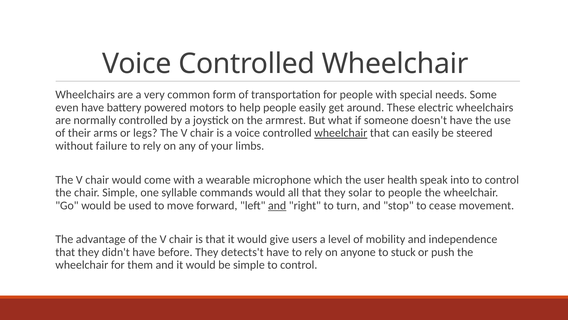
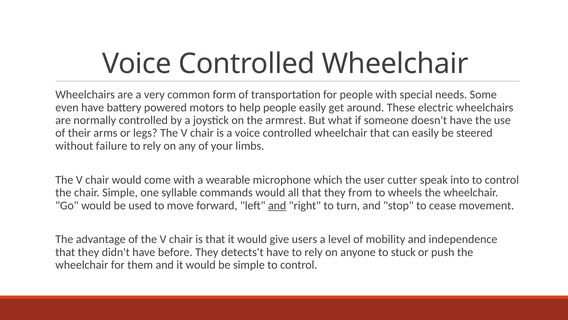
wheelchair underline: present -> none (341, 133)
health: health -> cutter (402, 180)
solar: solar -> from (360, 192)
to people: people -> wheels (405, 192)
